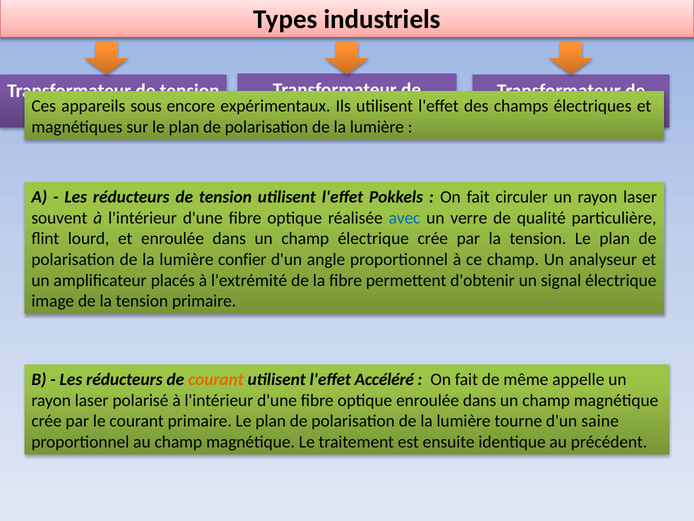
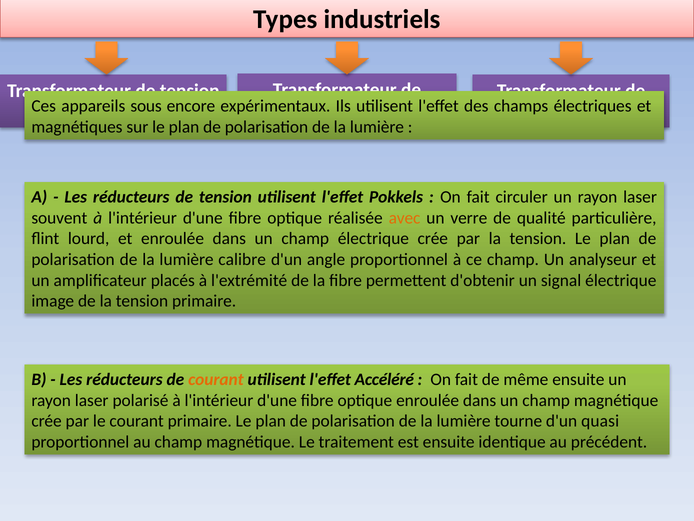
avec colour: blue -> orange (405, 218)
confier: confier -> calibre (242, 259)
même appelle: appelle -> ensuite (578, 379)
saine: saine -> quasi (600, 421)
